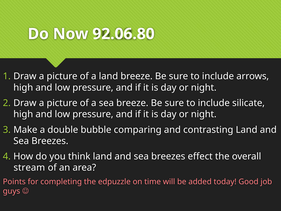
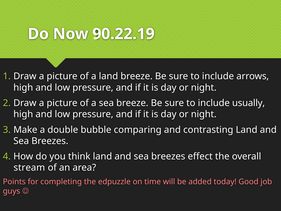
92.06.80: 92.06.80 -> 90.22.19 (123, 34)
silicate: silicate -> usually (249, 103)
